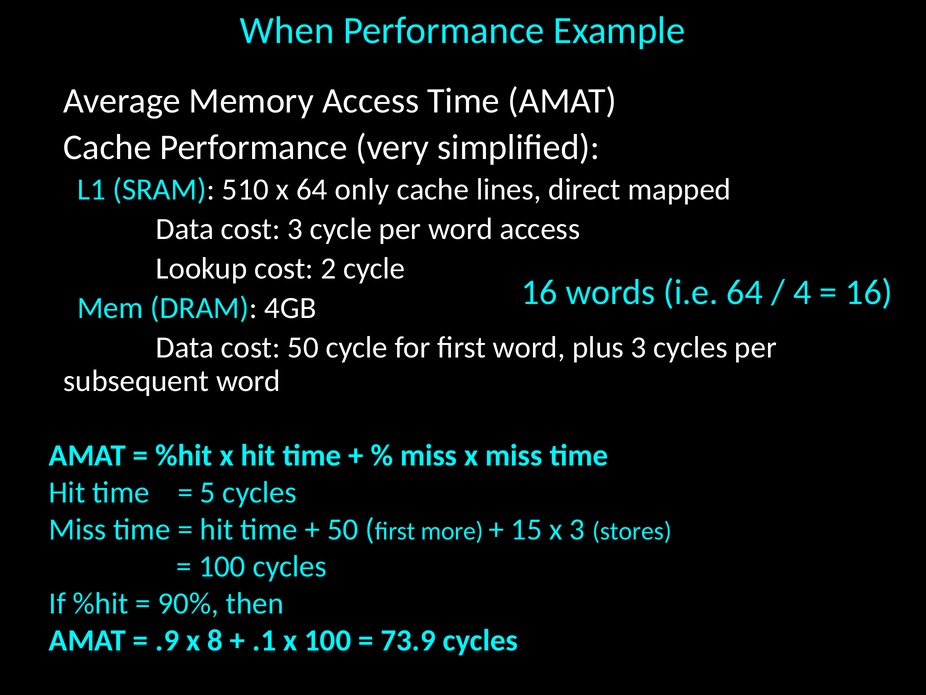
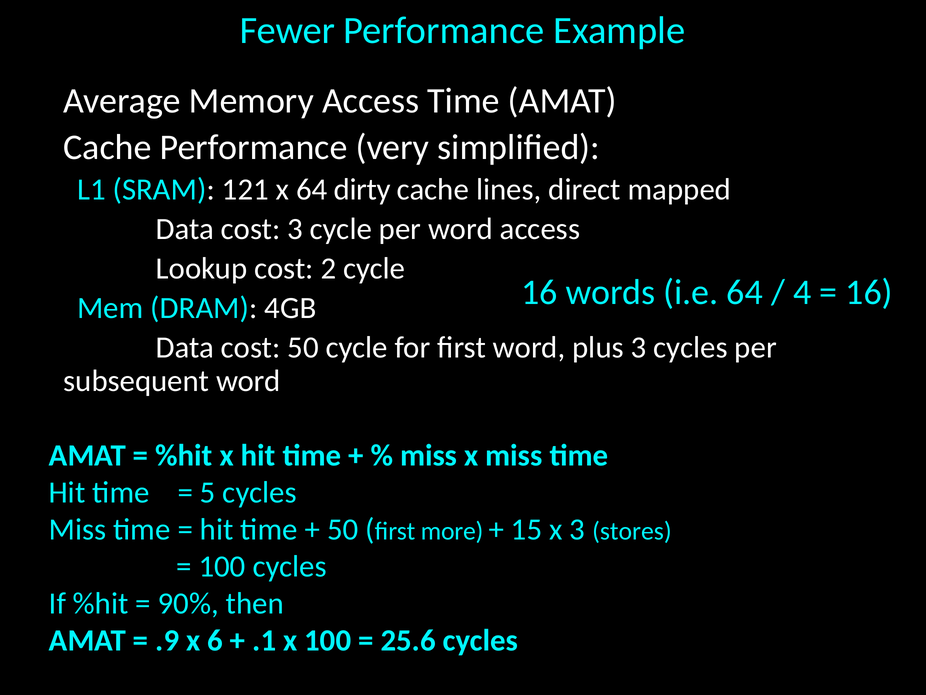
When: When -> Fewer (287, 30)
510: 510 -> 121 (245, 189)
only: only -> dirty (362, 189)
8: 8 -> 6 (215, 640)
73.9: 73.9 -> 25.6 (408, 640)
